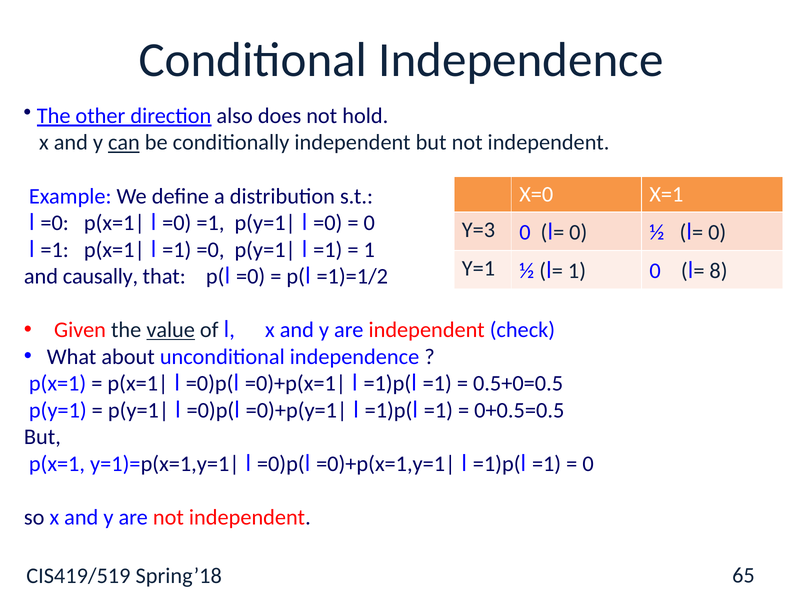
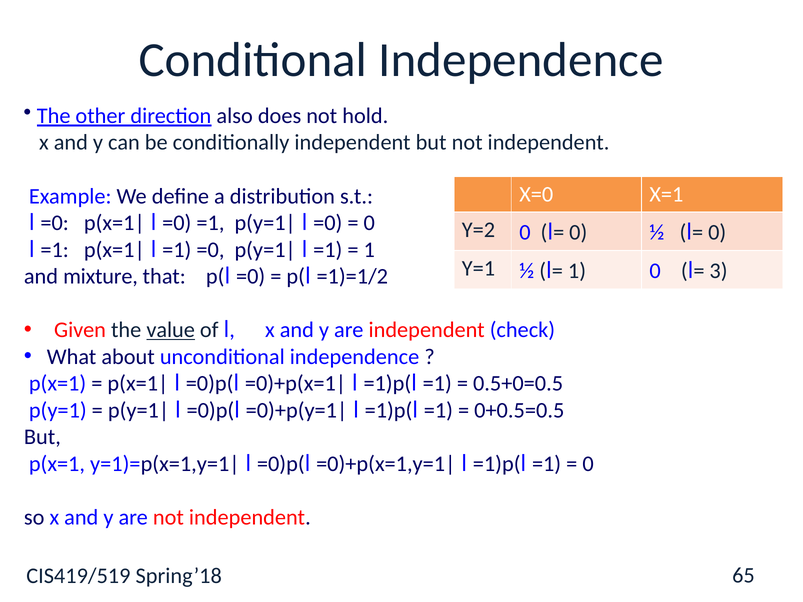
can underline: present -> none (124, 143)
Y=3: Y=3 -> Y=2 (478, 230)
8: 8 -> 3 (719, 271)
causally: causally -> mixture (100, 277)
